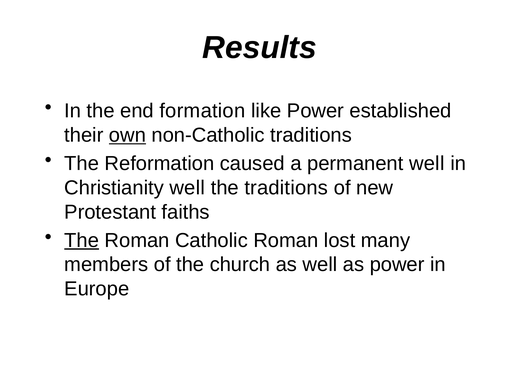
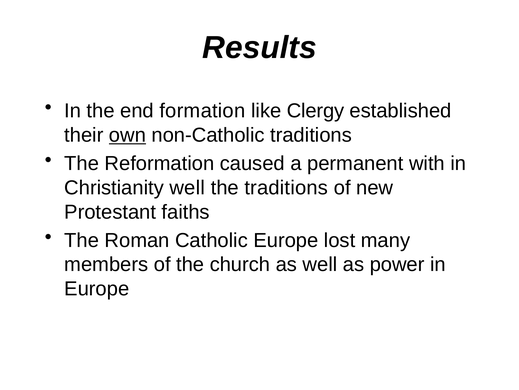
like Power: Power -> Clergy (316, 111)
permanent well: well -> with (427, 163)
The underline: present -> none (82, 240)
Catholic Roman: Roman -> Europe (286, 240)
